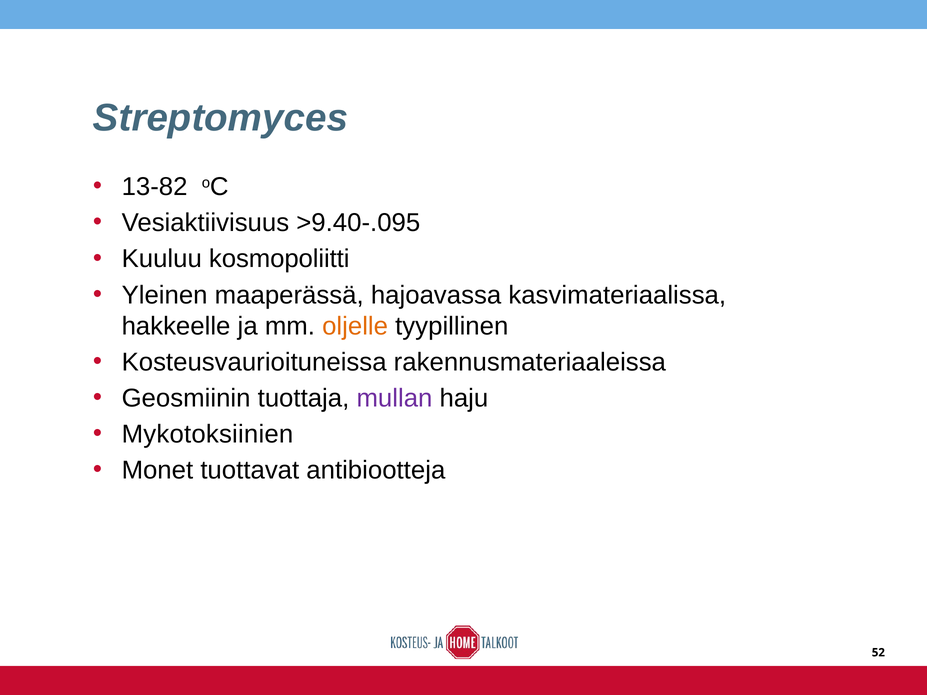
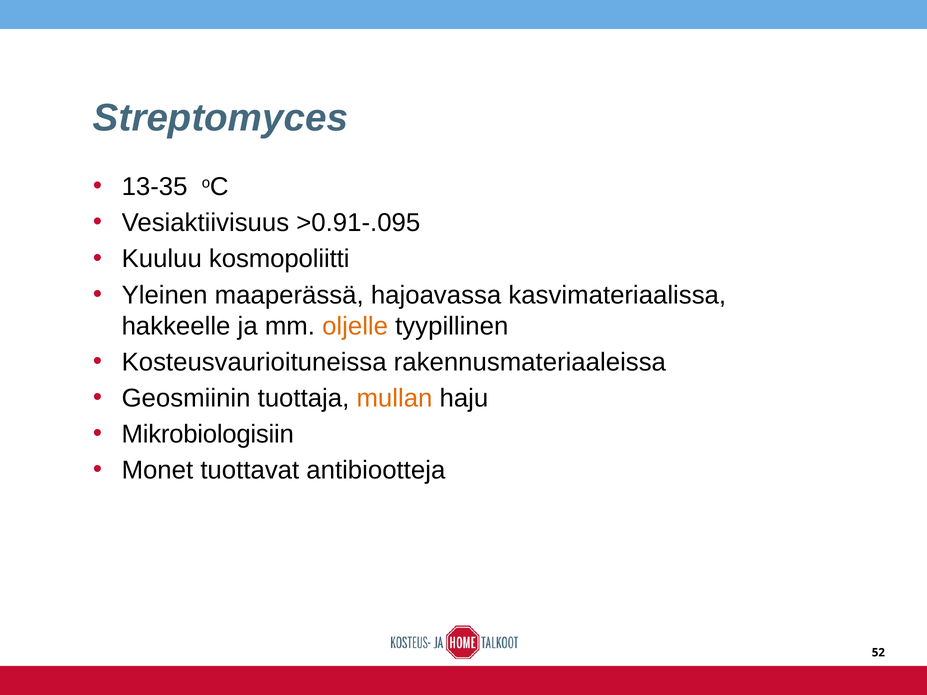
13-82: 13-82 -> 13-35 (155, 187)
>9.40-.095: >9.40-.095 -> >0.91-.095 (358, 223)
mullan colour: purple -> orange (394, 398)
Mykotoksiinien: Mykotoksiinien -> Mikrobiologisiin (208, 434)
